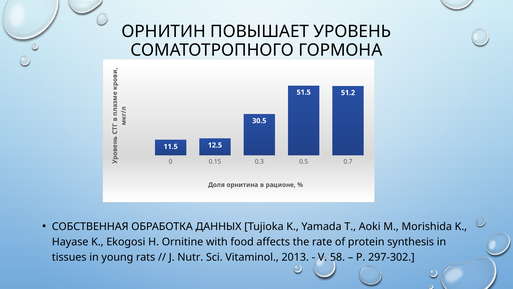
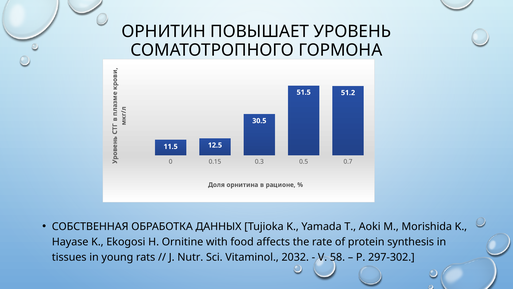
2013: 2013 -> 2032 (295, 257)
